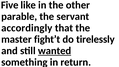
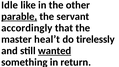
Five: Five -> Idle (10, 5)
parable underline: none -> present (19, 16)
fight’t: fight’t -> heal’t (47, 39)
